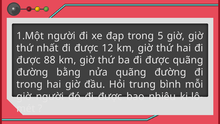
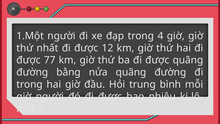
5: 5 -> 4 (160, 36)
88: 88 -> 77 (50, 60)
